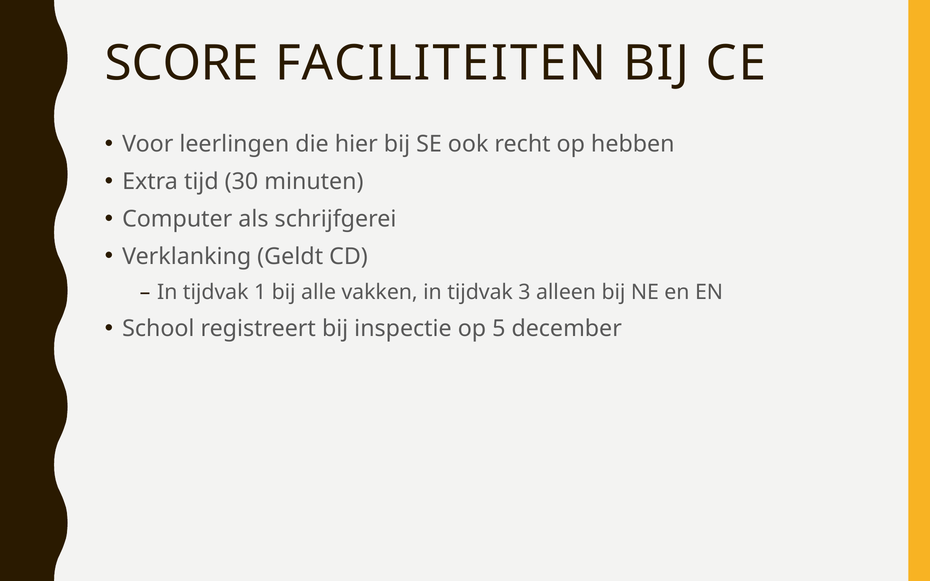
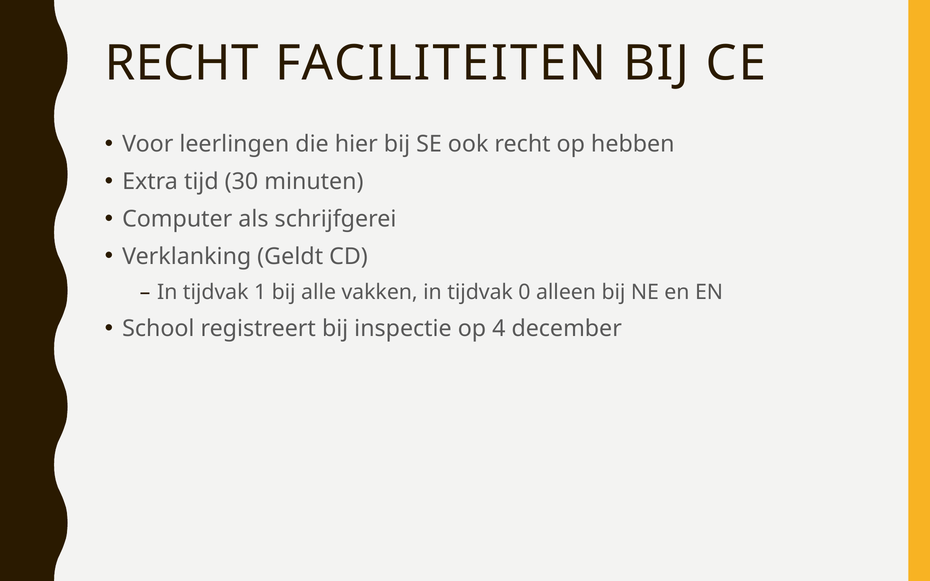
SCORE: SCORE -> RECHT (182, 63)
3: 3 -> 0 (524, 292)
5: 5 -> 4 (499, 329)
